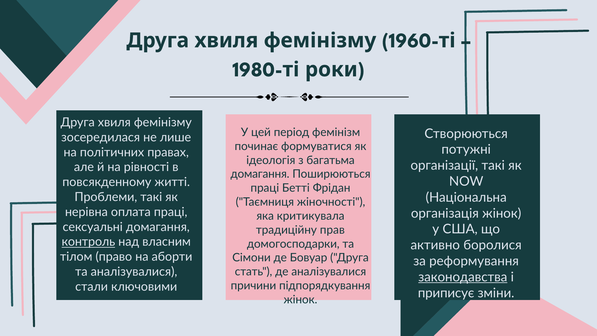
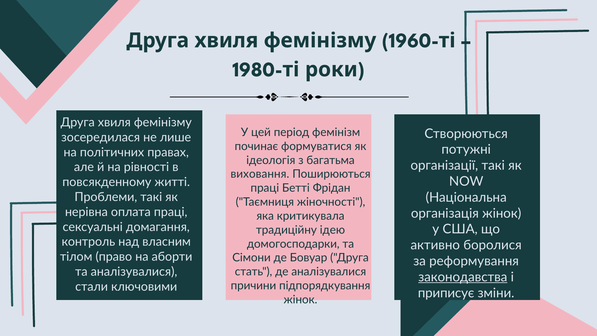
домагання: домагання -> виховання (260, 174)
прав: прав -> ідею (332, 230)
контроль underline: present -> none (88, 242)
